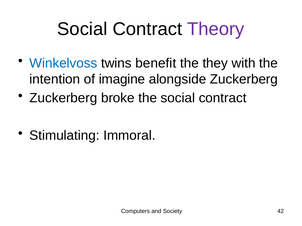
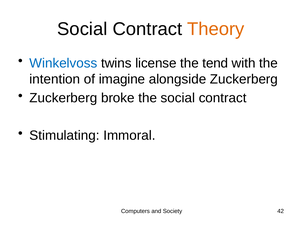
Theory colour: purple -> orange (216, 29)
benefit: benefit -> license (156, 63)
they: they -> tend (215, 63)
